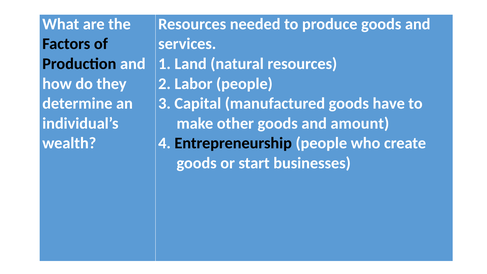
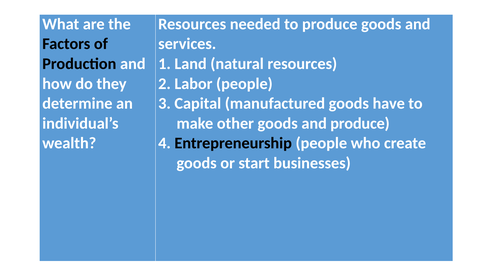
and amount: amount -> produce (360, 123)
